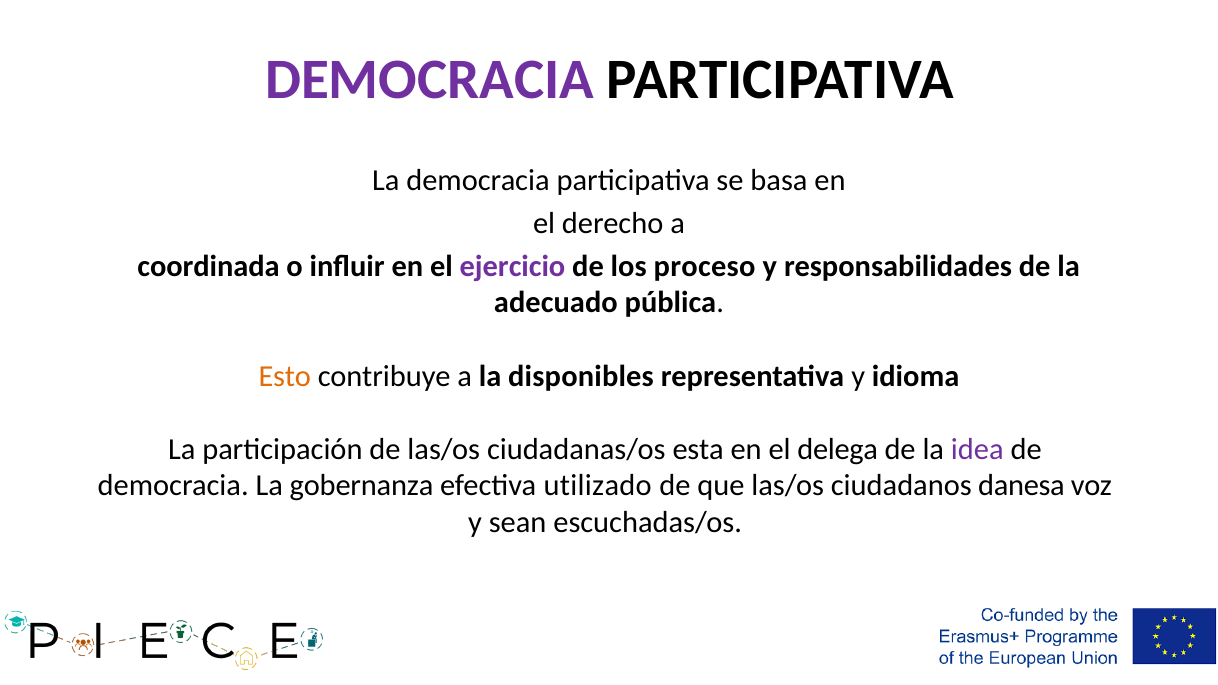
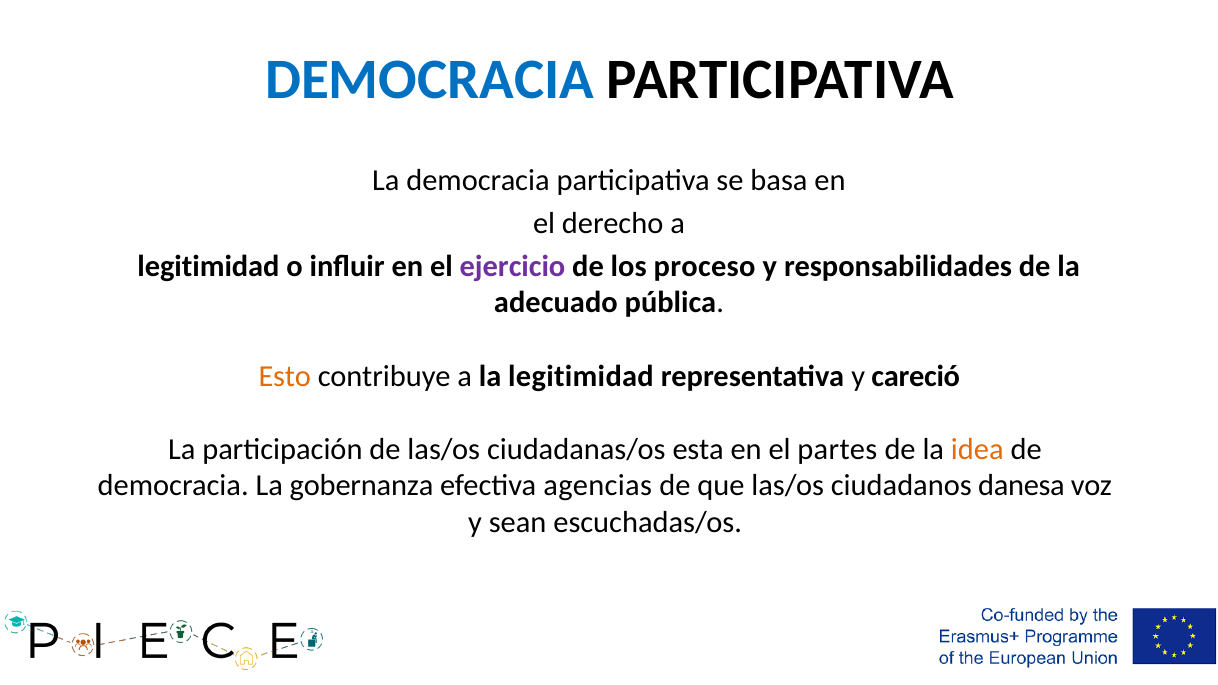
DEMOCRACIA colour: purple -> blue (430, 80)
coordinada: coordinada -> legitimidad (208, 266)
la disponibles: disponibles -> legitimidad (581, 376)
idioma: idioma -> careció (916, 376)
delega: delega -> partes (837, 449)
idea colour: purple -> orange (977, 449)
utilizado: utilizado -> agencias (598, 486)
